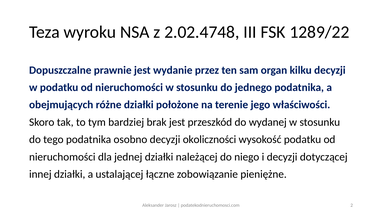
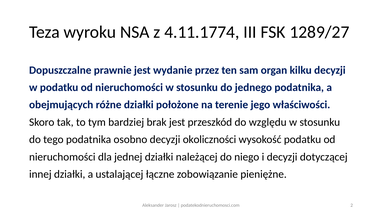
2.02.4748: 2.02.4748 -> 4.11.1774 (202, 32)
1289/22: 1289/22 -> 1289/27 (319, 32)
wydanej: wydanej -> względu (268, 122)
